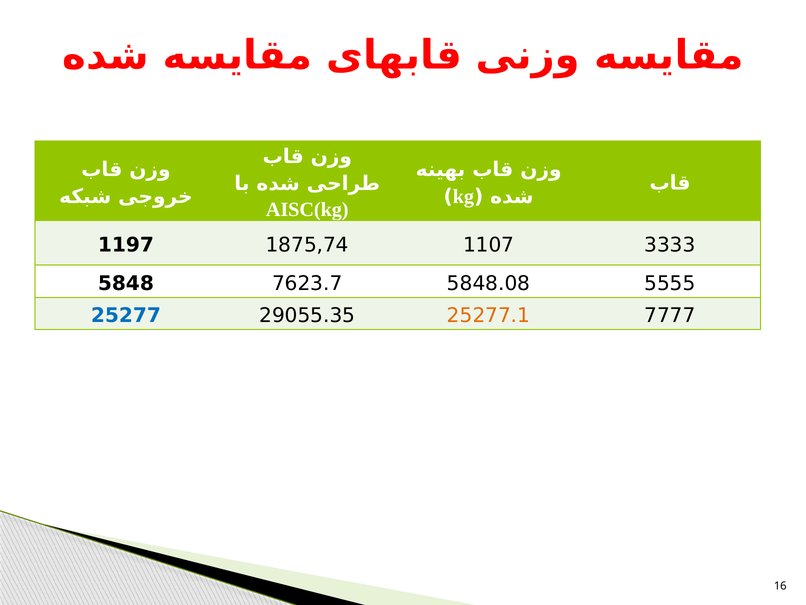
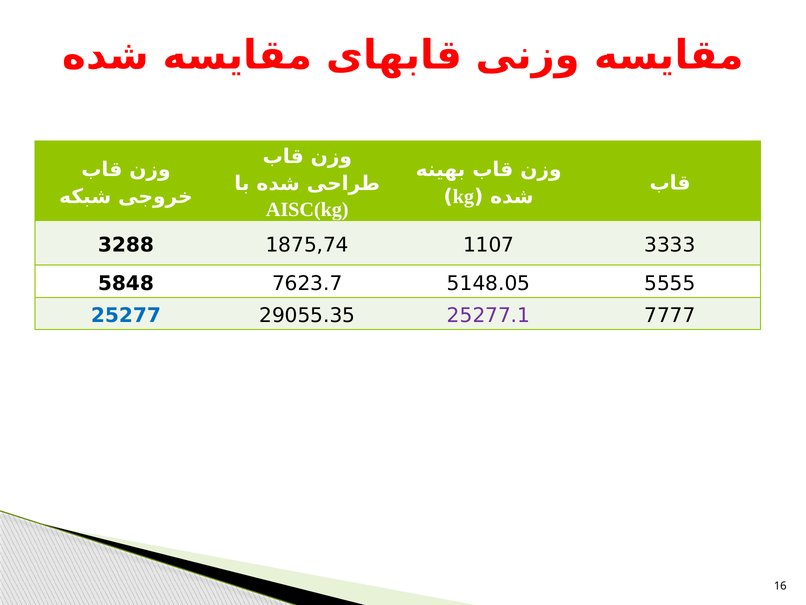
1197: 1197 -> 3288 (126, 245)
5848.08: 5848.08 -> 5148.05 (489, 283)
25277.1 colour: orange -> purple (489, 315)
